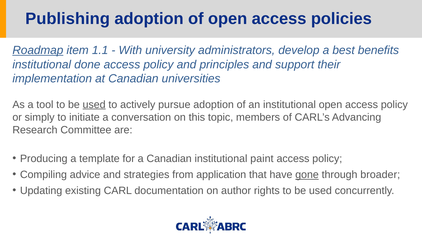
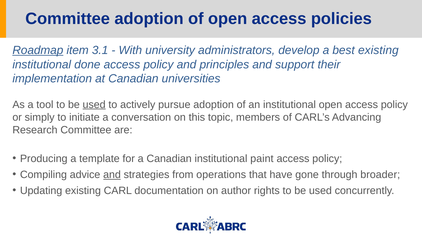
Publishing: Publishing -> Committee (68, 19)
1.1: 1.1 -> 3.1 (100, 50)
best benefits: benefits -> existing (378, 50)
and underline: none -> present (112, 174)
application: application -> operations (221, 174)
gone underline: present -> none (307, 174)
